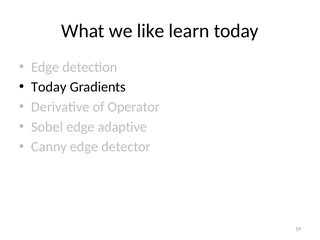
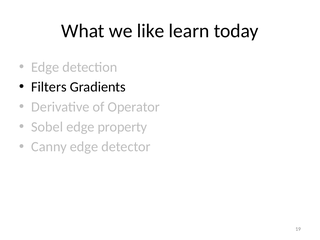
Today: Today -> Filters (49, 87)
adaptive: adaptive -> property (122, 127)
